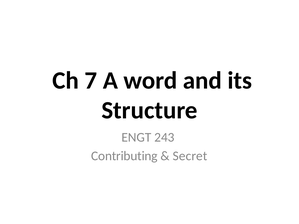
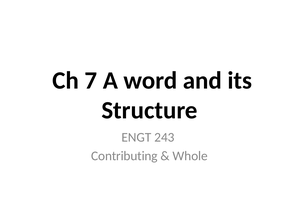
Secret: Secret -> Whole (190, 156)
